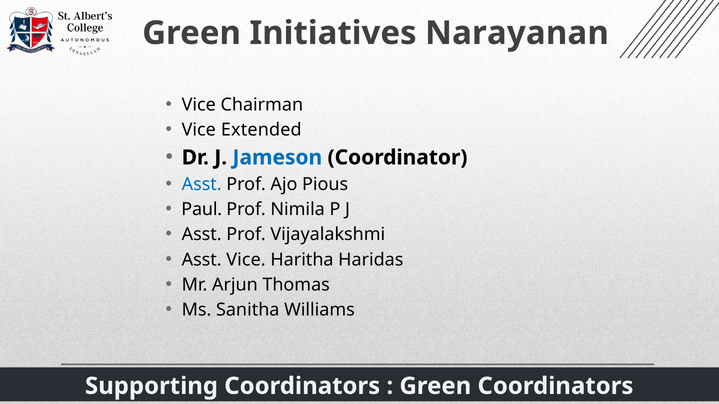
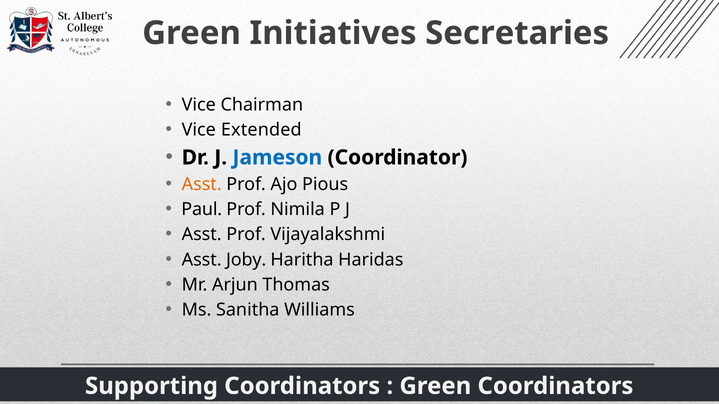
Narayanan: Narayanan -> Secretaries (517, 33)
Asst colour: blue -> orange (202, 184)
Asst Vice: Vice -> Joby (246, 260)
